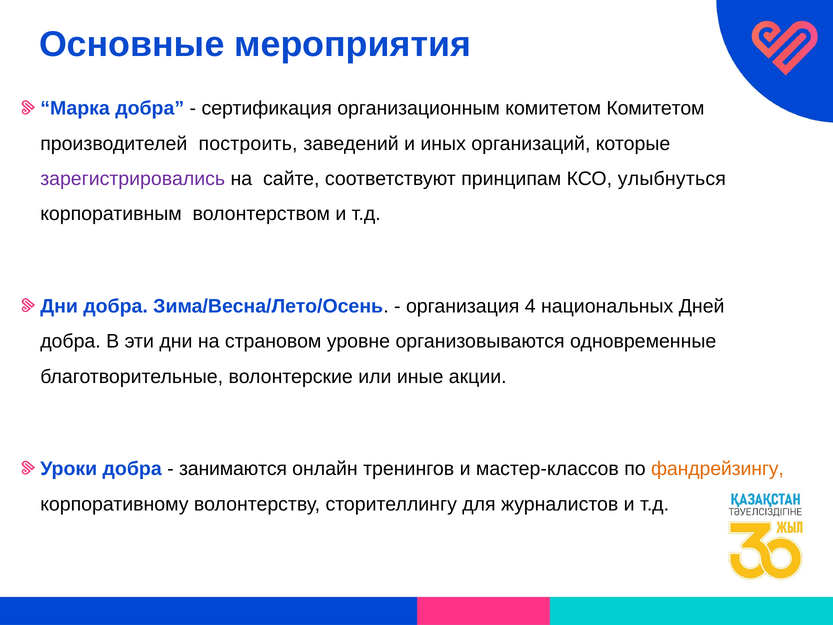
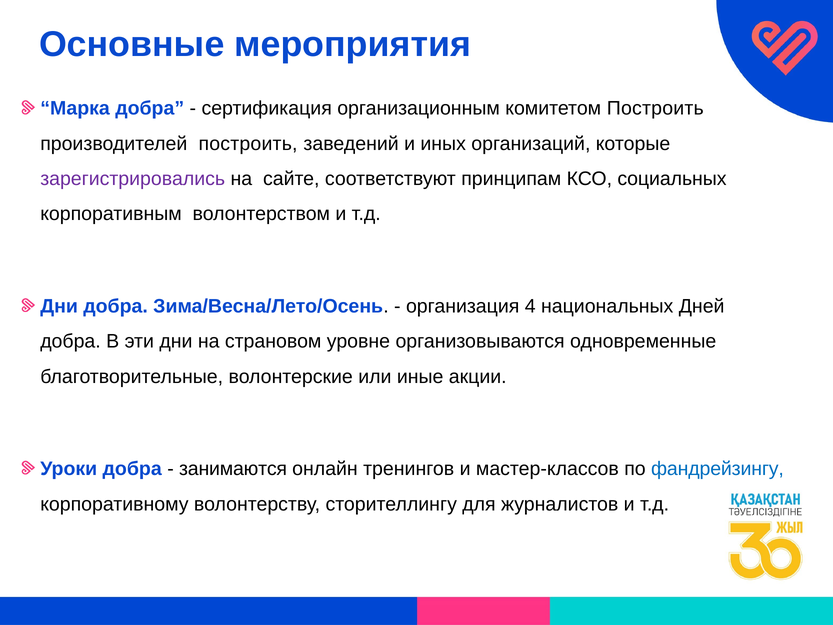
комитетом Комитетом: Комитетом -> Построить (655, 109)
улыбнуться: улыбнуться -> социальных (672, 179)
фандрейзингу colour: orange -> blue (717, 469)
